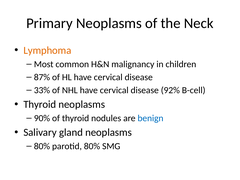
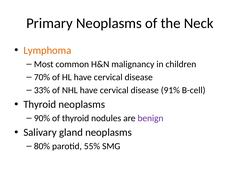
87%: 87% -> 70% (42, 77)
92%: 92% -> 91% (170, 90)
benign colour: blue -> purple (151, 118)
parotid 80%: 80% -> 55% (92, 146)
